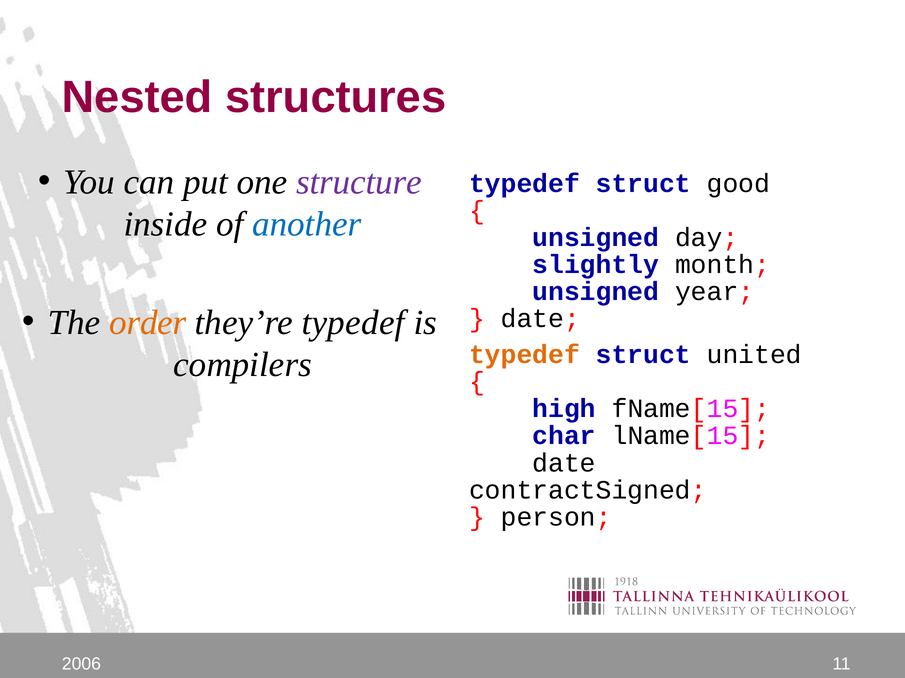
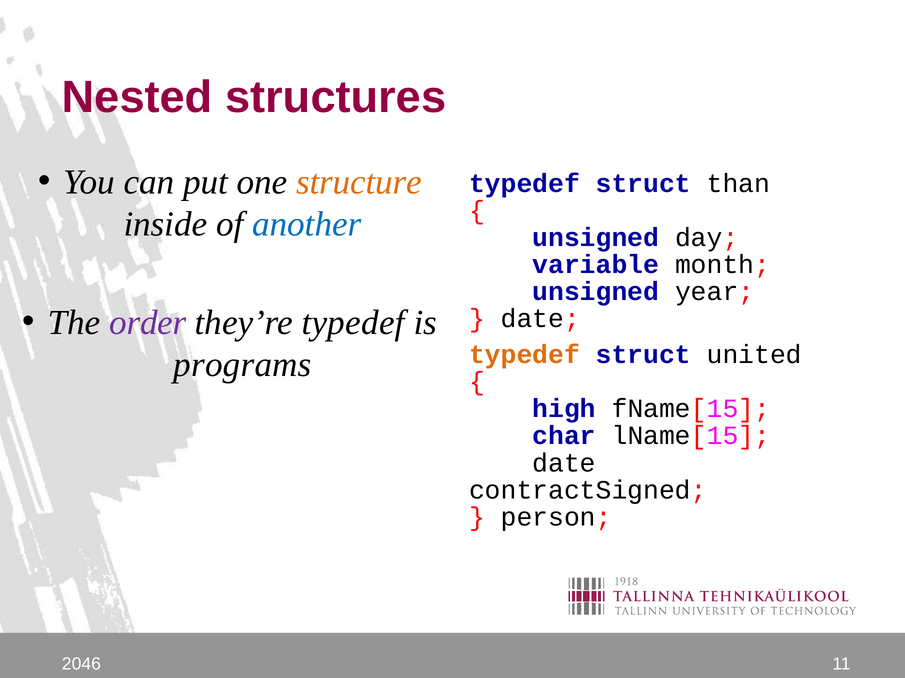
structure colour: purple -> orange (359, 182)
good: good -> than (738, 184)
slightly: slightly -> variable (596, 265)
order colour: orange -> purple (148, 323)
compilers: compilers -> programs (243, 365)
2006: 2006 -> 2046 (81, 665)
